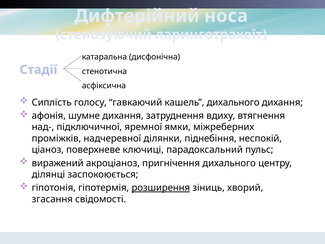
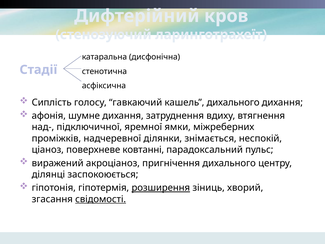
носа: носа -> кров (226, 16)
піднебіння: піднебіння -> знімається (211, 138)
ключиці: ключиці -> ковтанні (143, 150)
свідомості underline: none -> present (101, 199)
